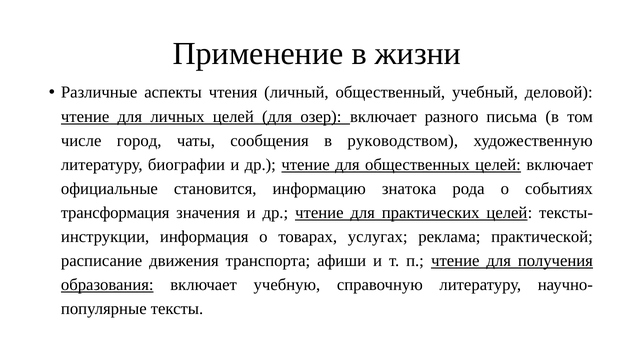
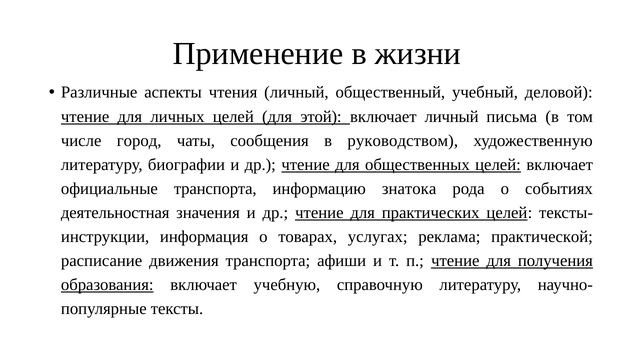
озер: озер -> этой (321, 117)
включает разного: разного -> личный (452, 117)
официальные становится: становится -> транспорта (215, 189)
трансформация: трансформация -> деятельностная (115, 213)
